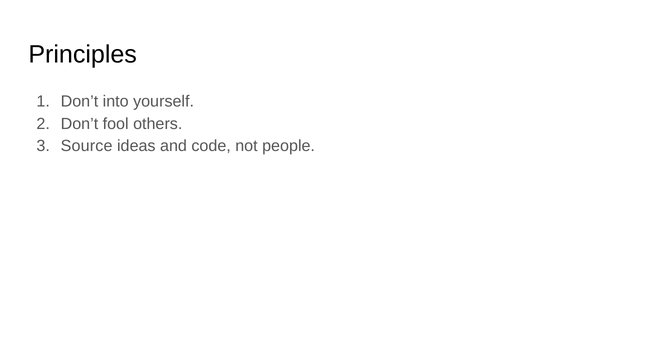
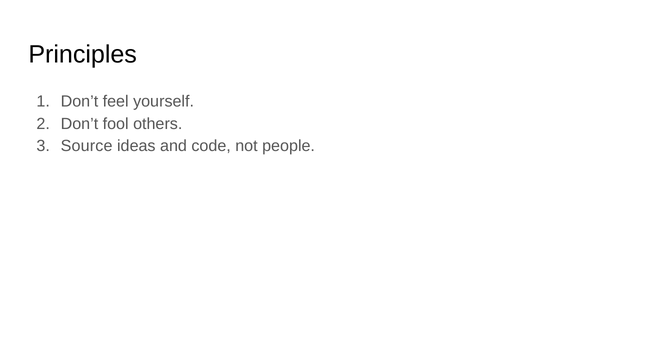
into: into -> feel (116, 101)
